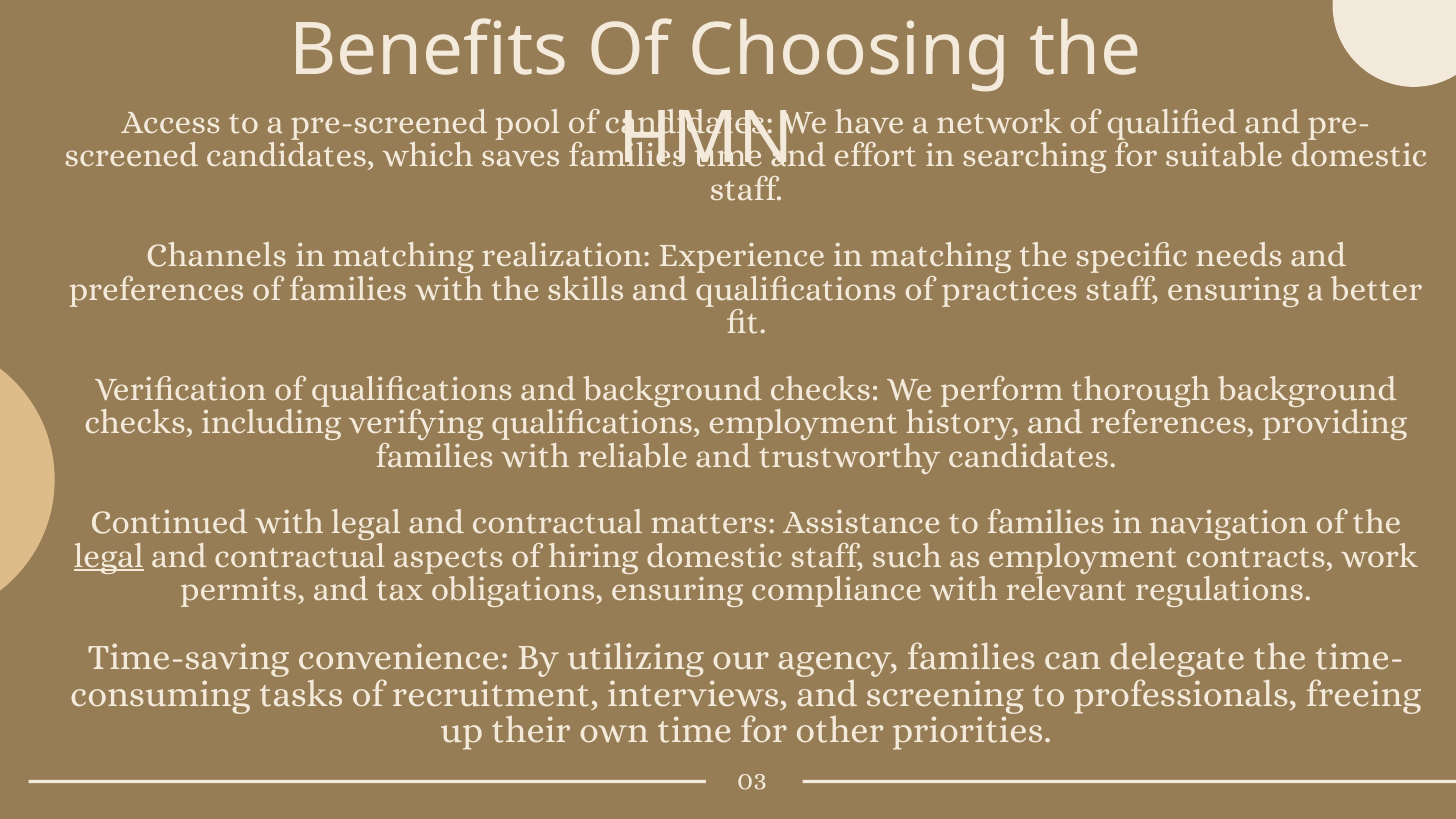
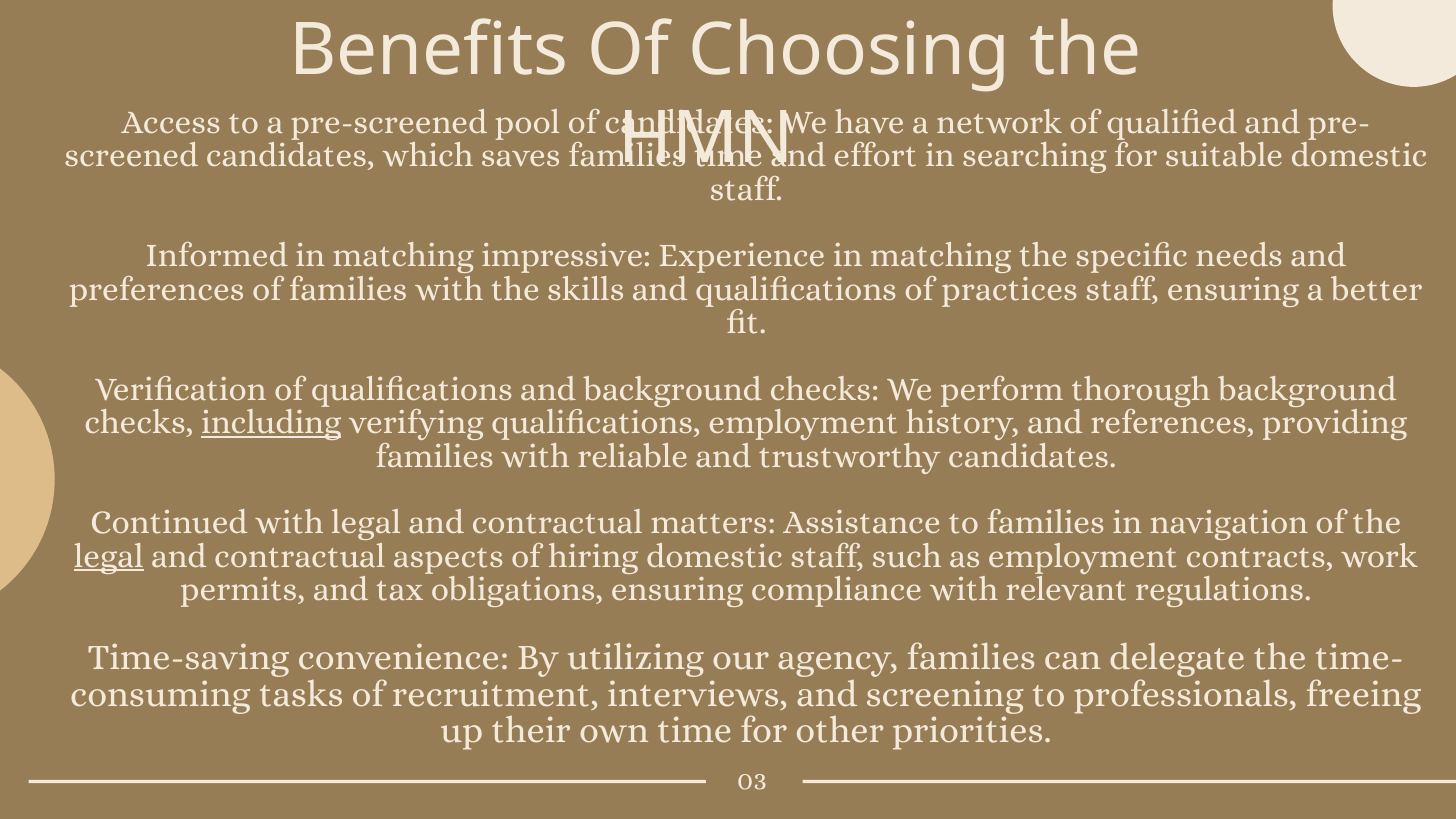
Channels: Channels -> Informed (217, 256)
realization: realization -> impressive (566, 256)
including underline: none -> present (271, 423)
